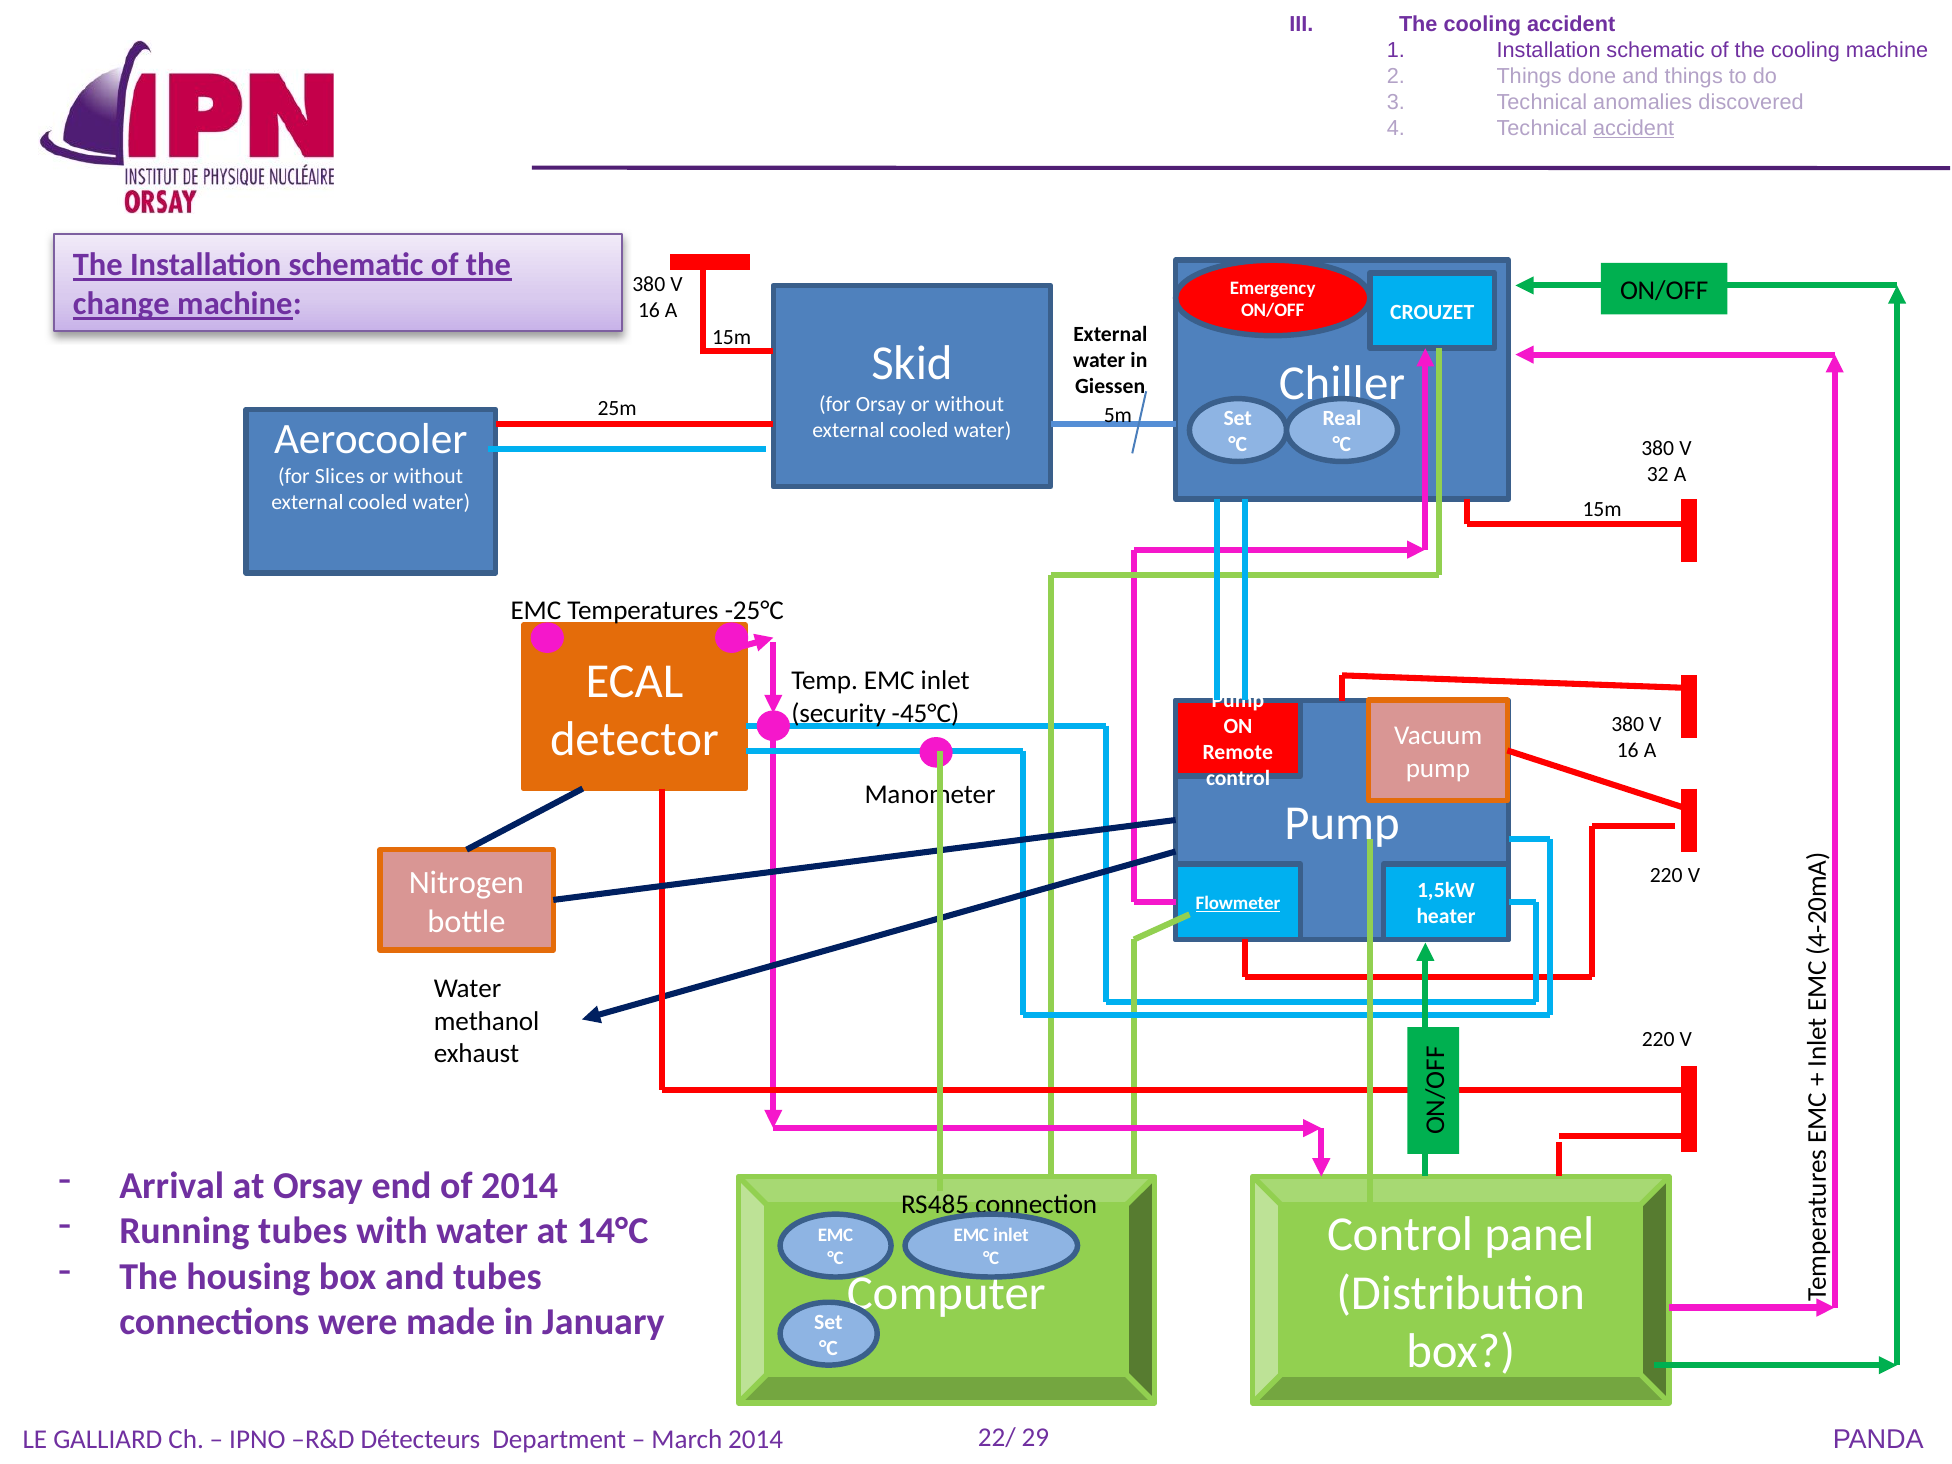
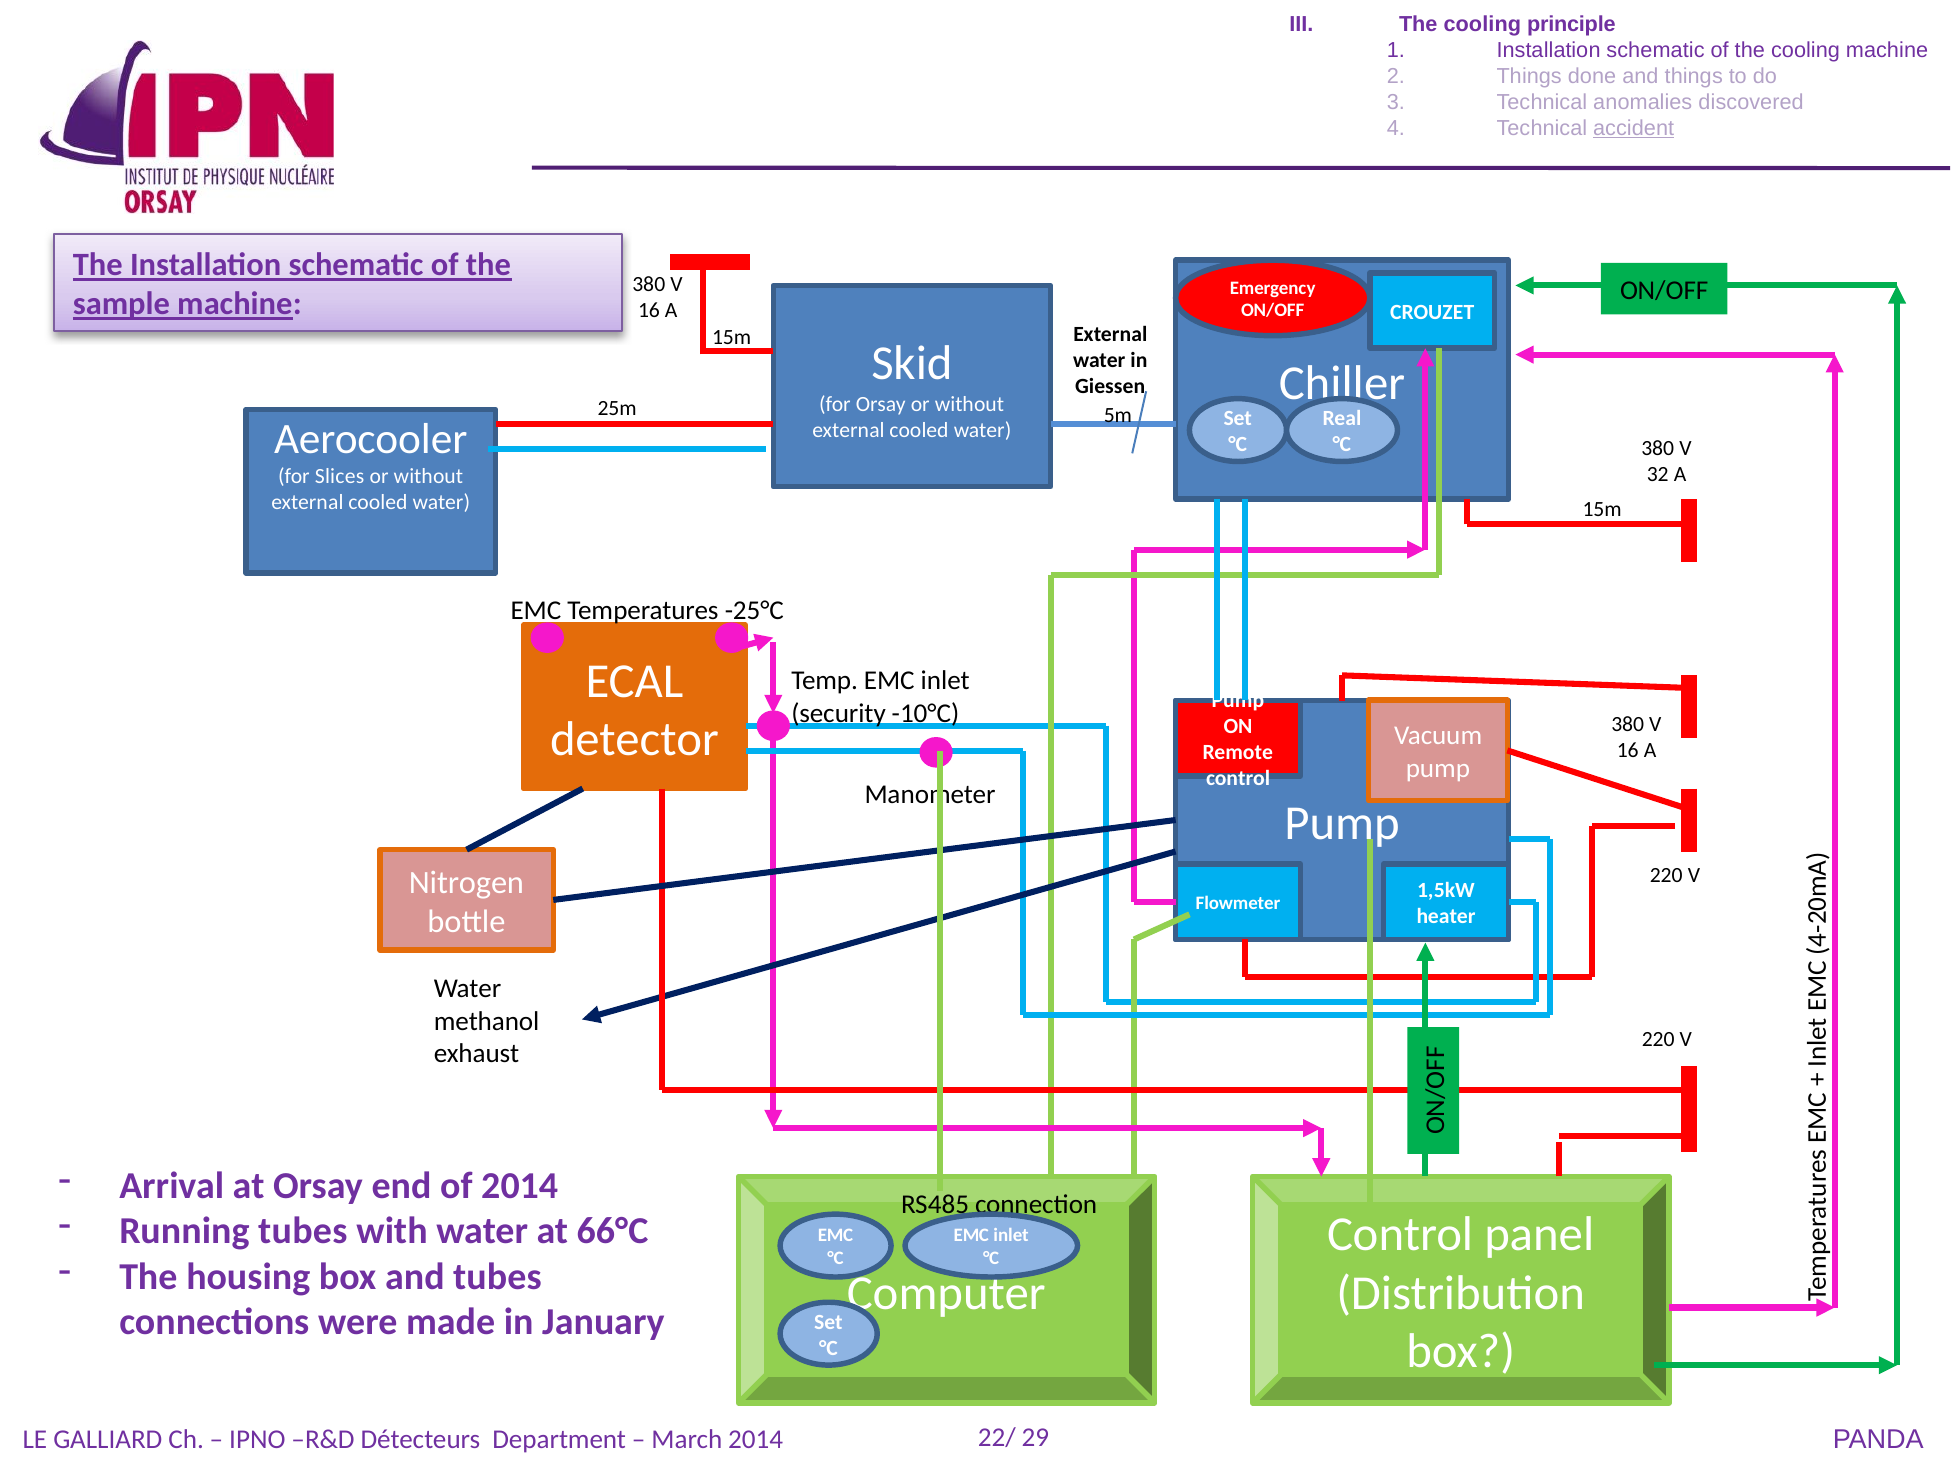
cooling accident: accident -> principle (1571, 24)
change: change -> sample (121, 304)
-45°C: -45°C -> -10°C (925, 713)
Flowmeter underline: present -> none (1238, 903)
14°C: 14°C -> 66°C (613, 1231)
